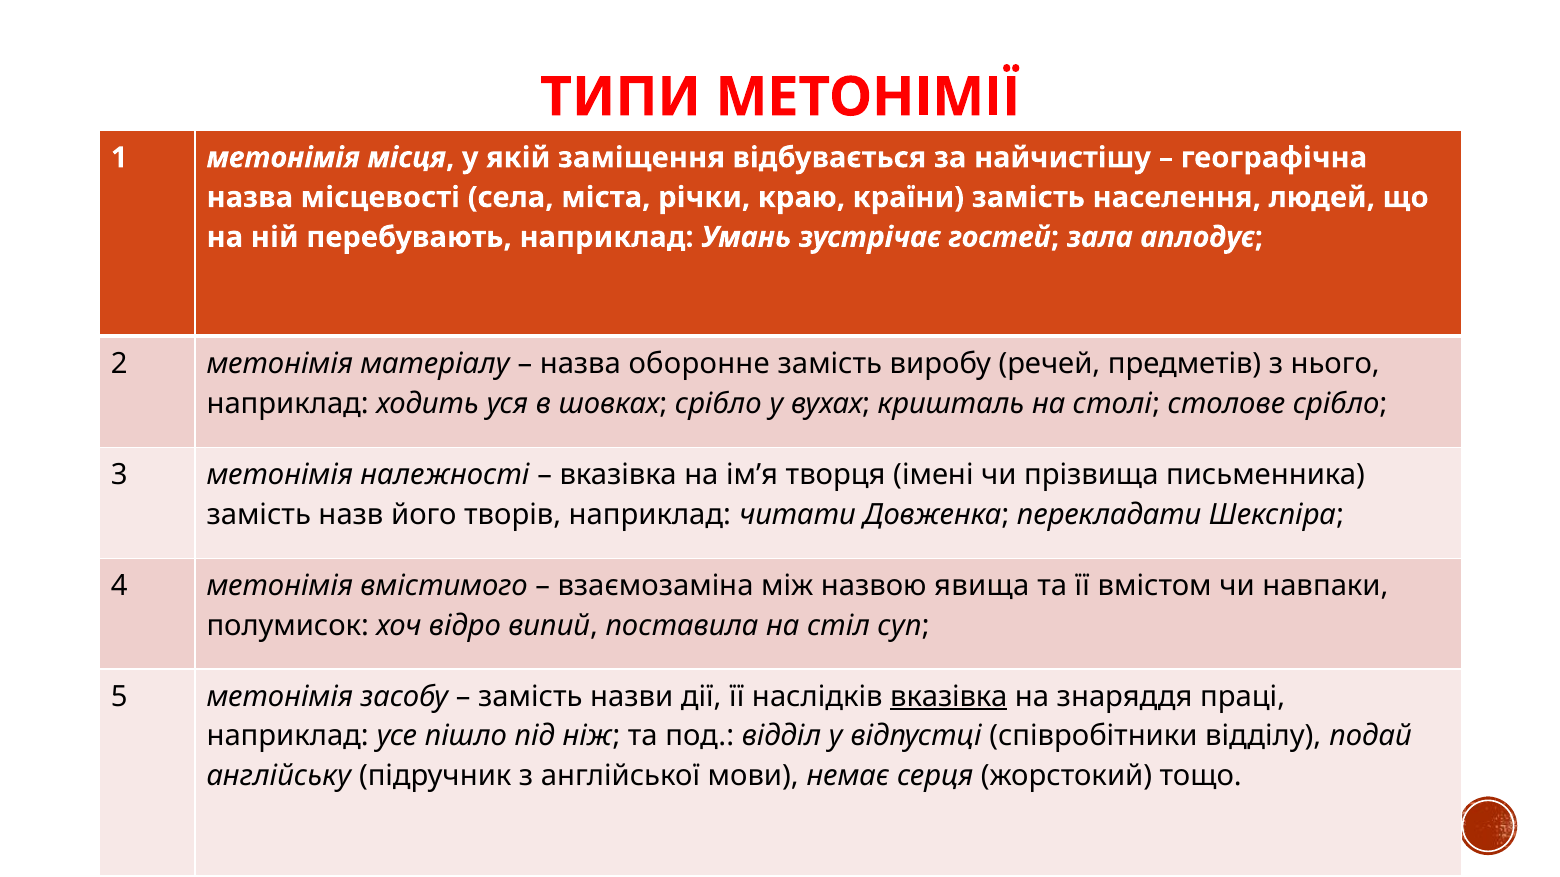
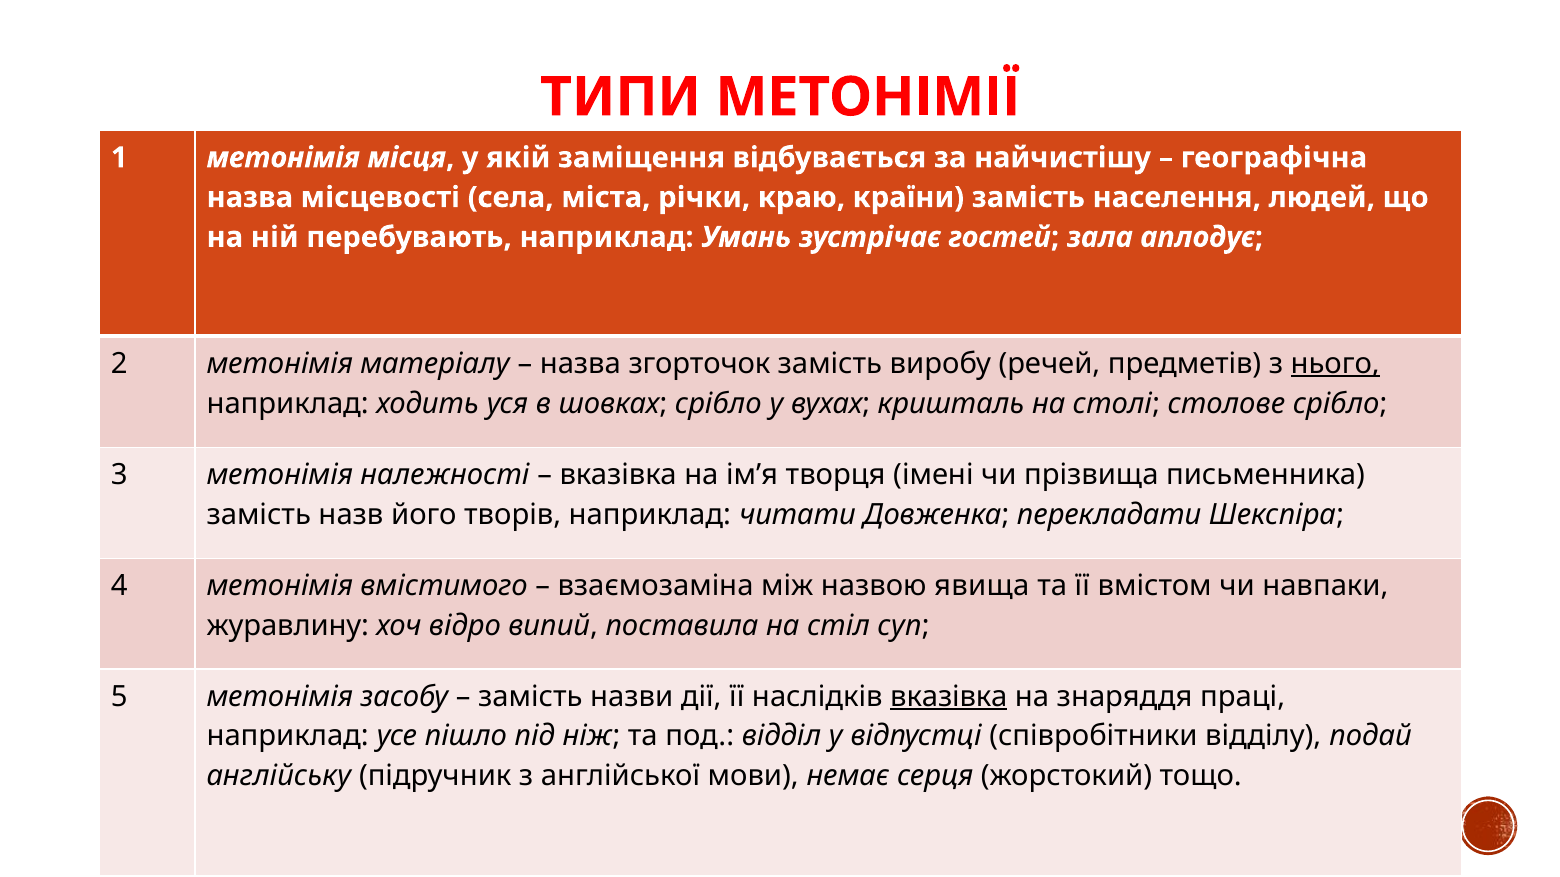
оборонне: оборонне -> згорточок (699, 364)
нього underline: none -> present (1335, 364)
полумисок: полумисок -> журавлину (288, 626)
